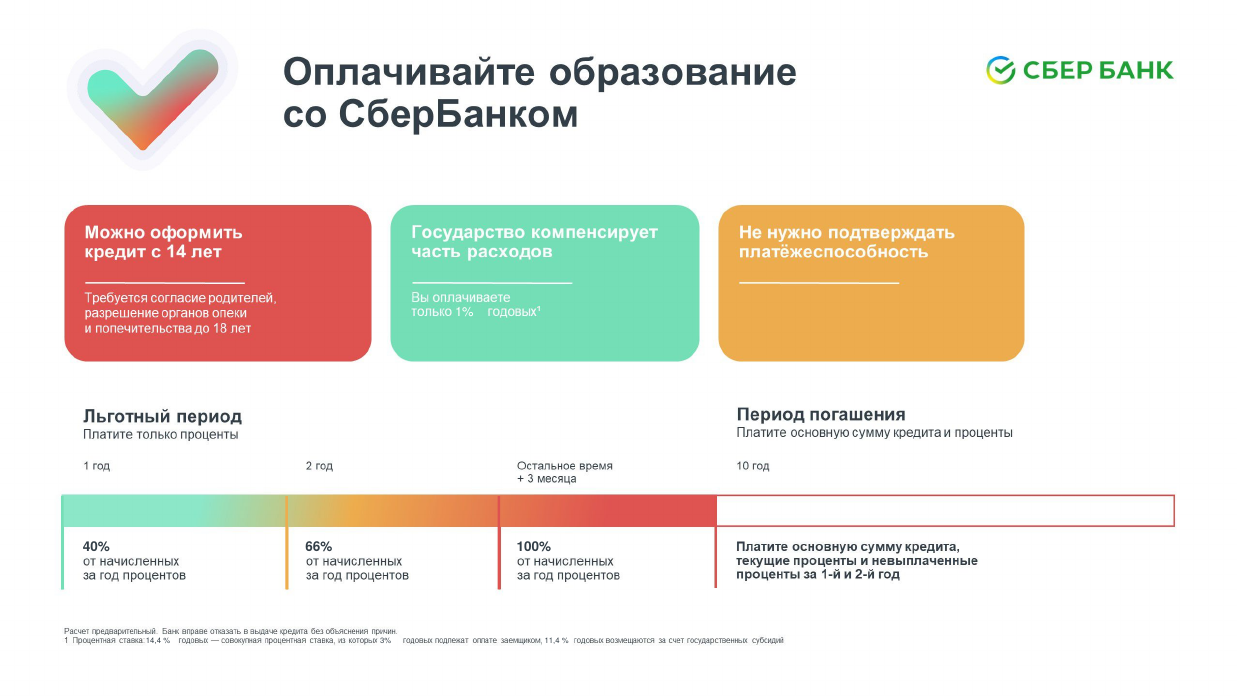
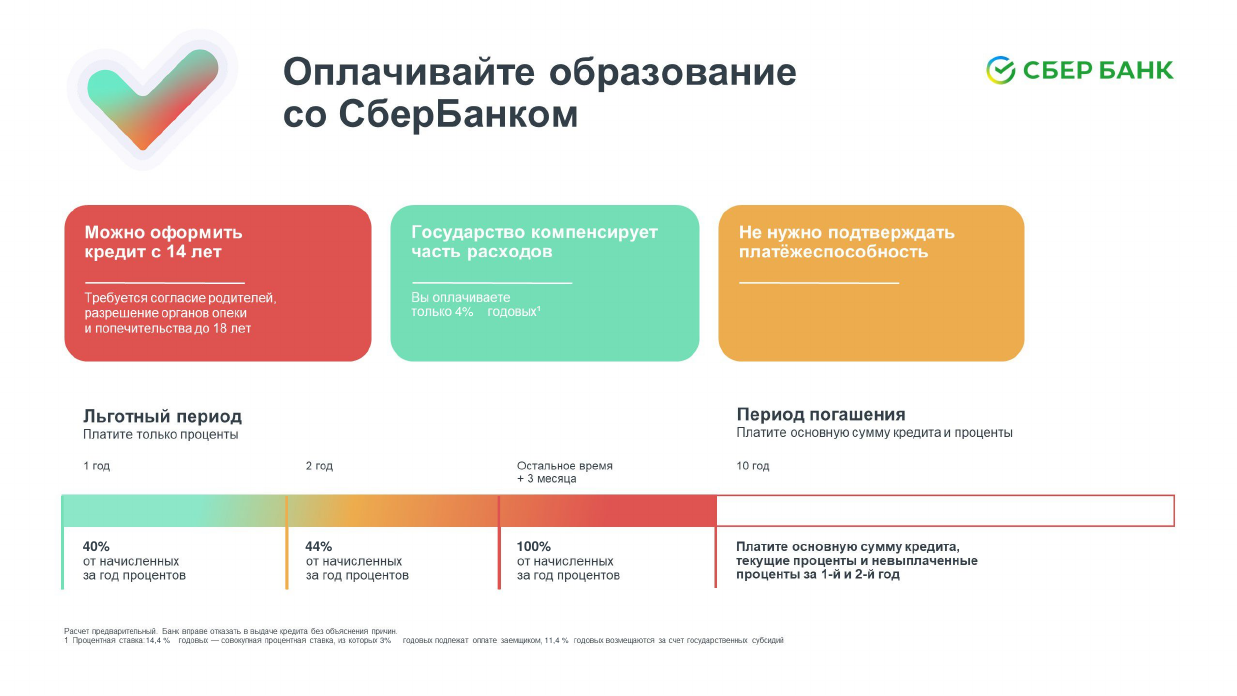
1%: 1% -> 4% (464, 312)
66%: 66% -> 44% (319, 547)
